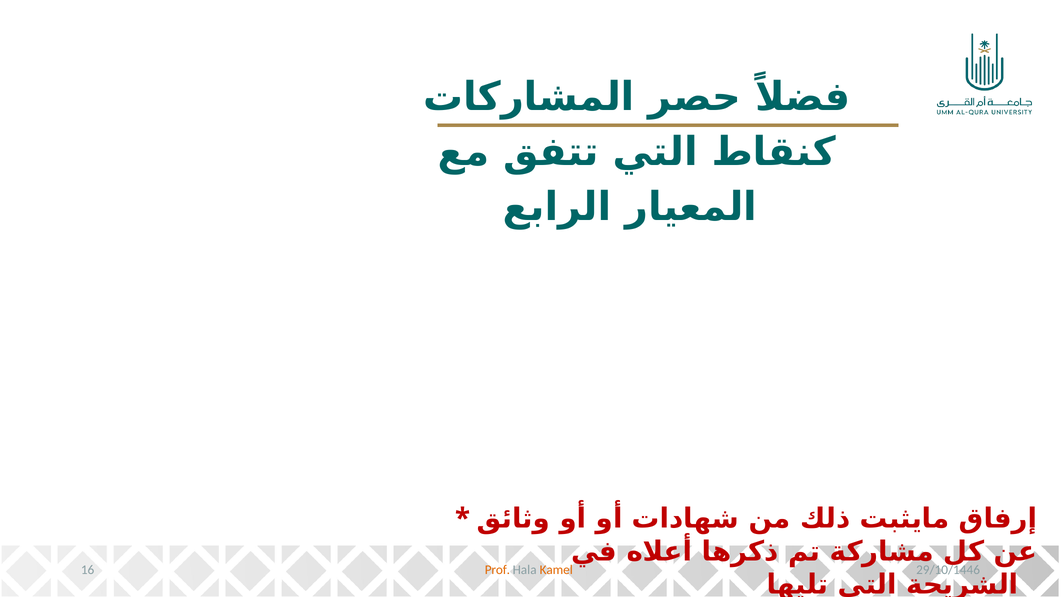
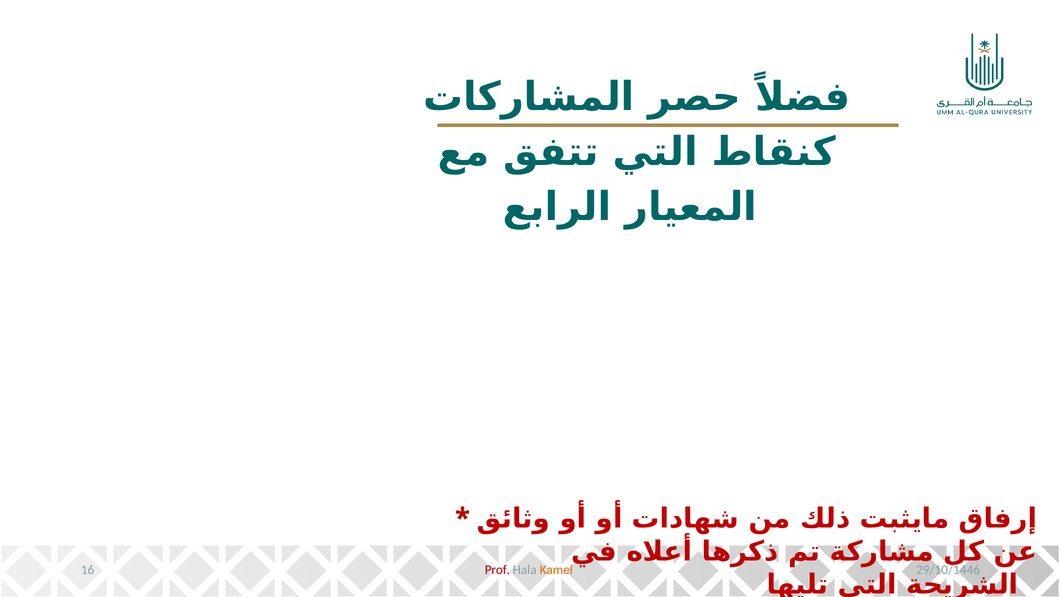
Prof colour: orange -> red (497, 570)
